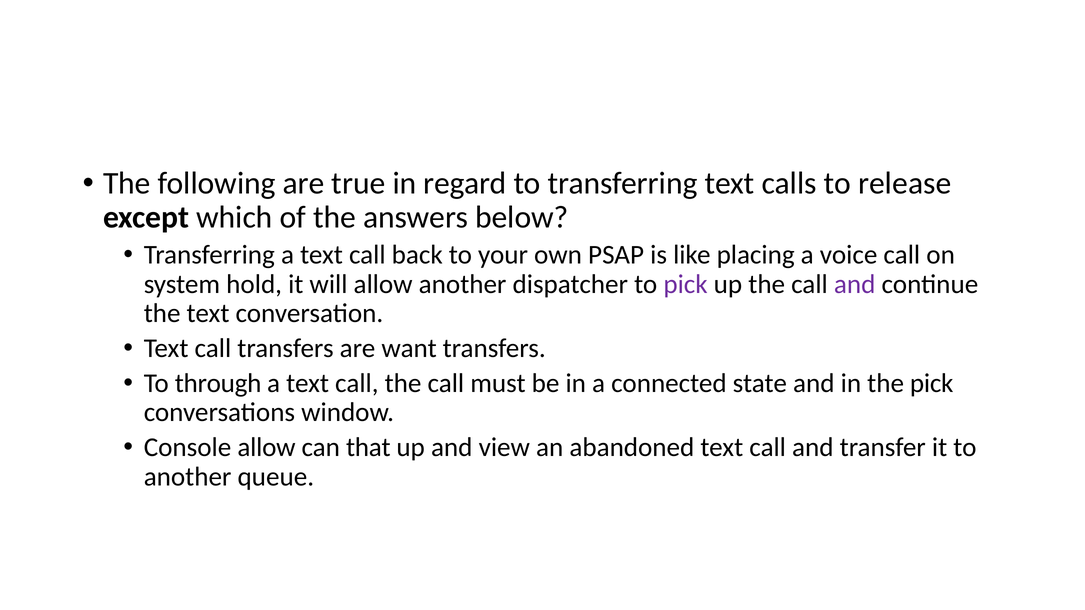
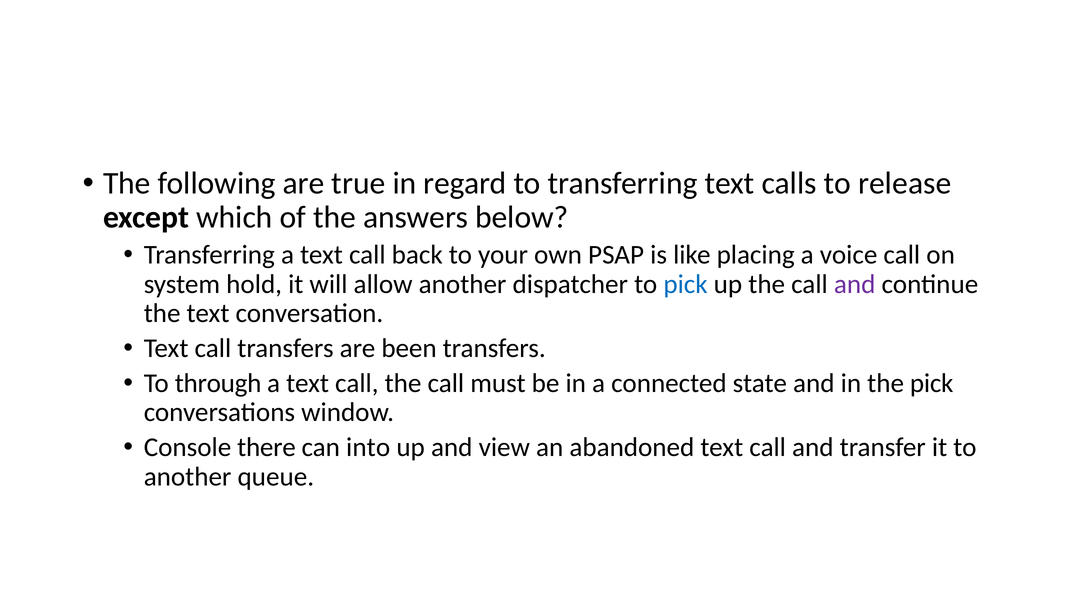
pick colour: purple -> blue (685, 284)
want: want -> been (409, 349)
Console allow: allow -> there (267, 448)
that: that -> into (368, 448)
